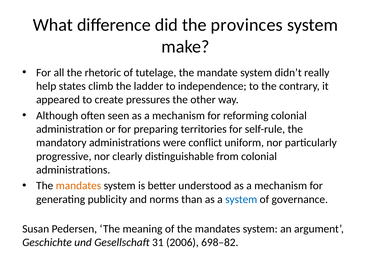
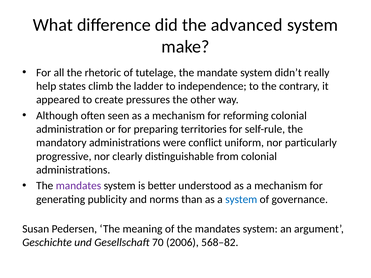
provinces: provinces -> advanced (247, 25)
mandates colour: orange -> purple (78, 186)
31: 31 -> 70 (158, 243)
698–82: 698–82 -> 568–82 (220, 243)
